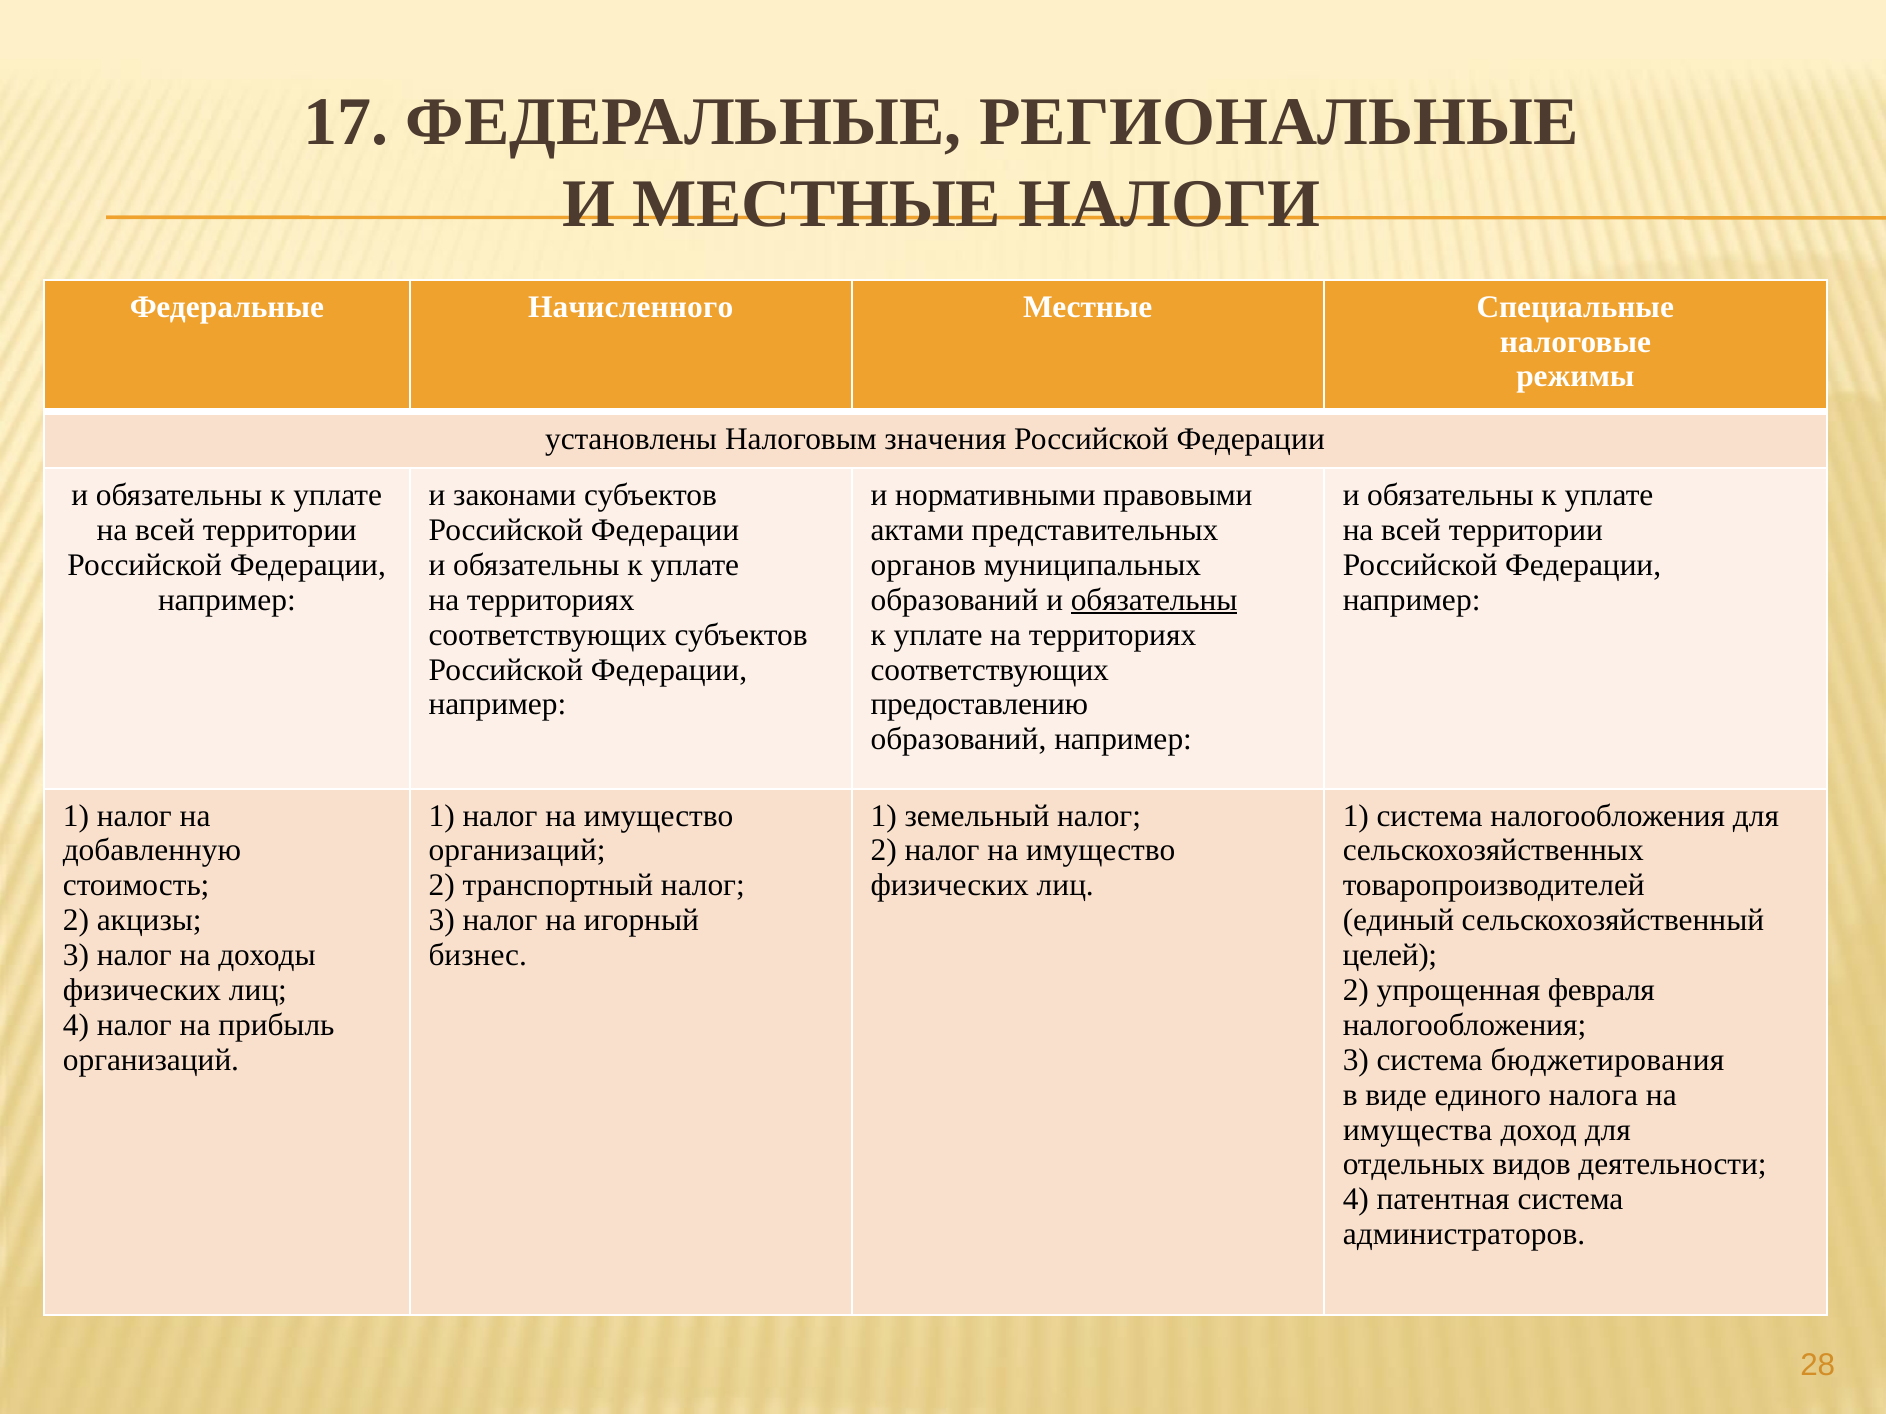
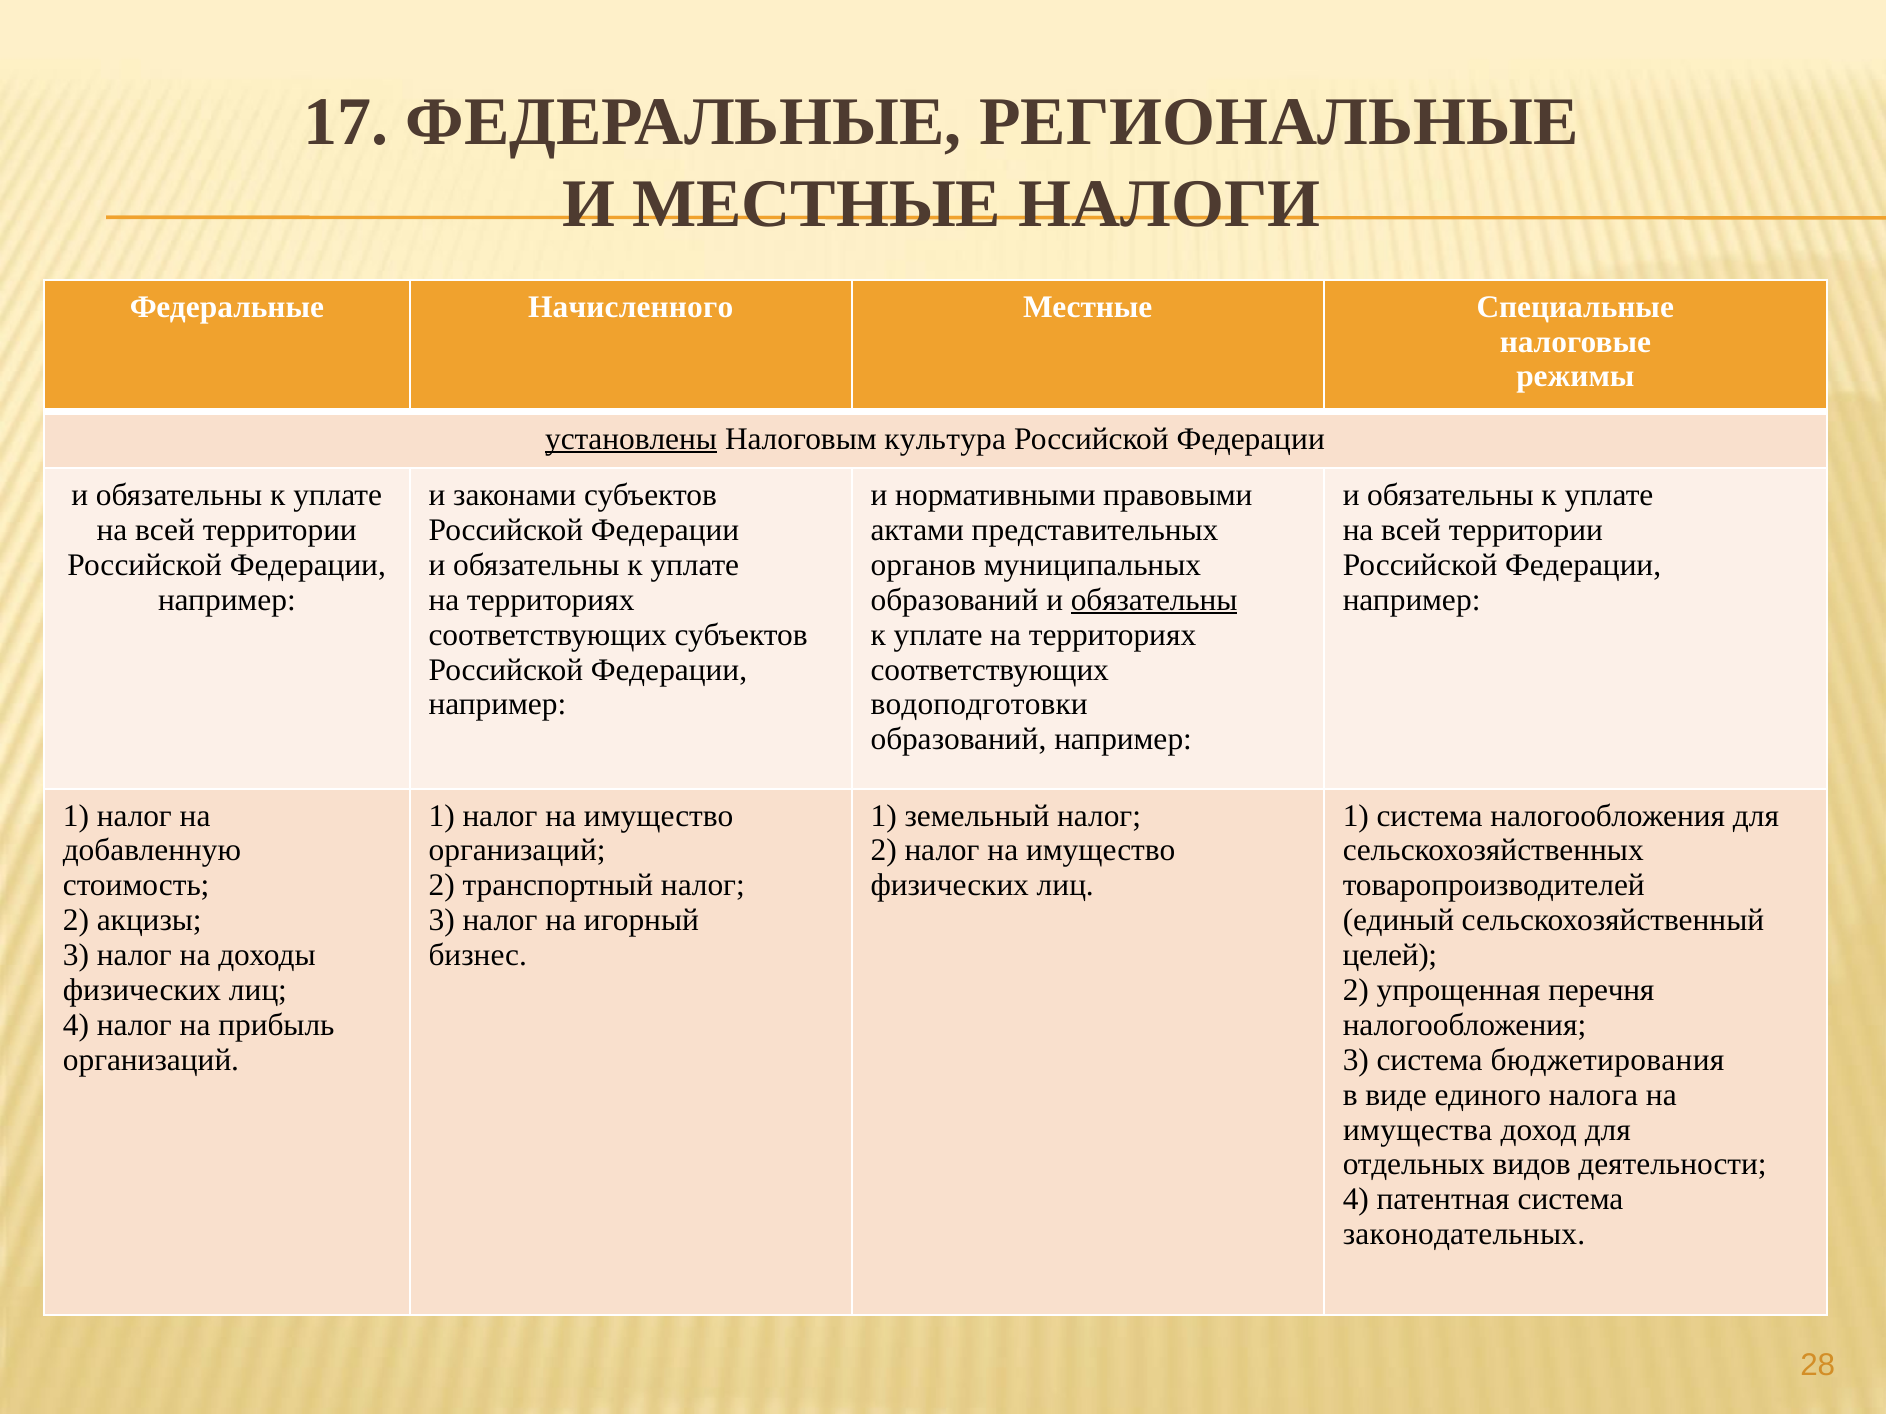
установлены underline: none -> present (631, 439)
значения: значения -> культура (945, 439)
предоставлению: предоставлению -> водоподготовки (979, 705)
февраля: февраля -> перечня (1601, 990)
администраторов: администраторов -> законодательных (1464, 1235)
